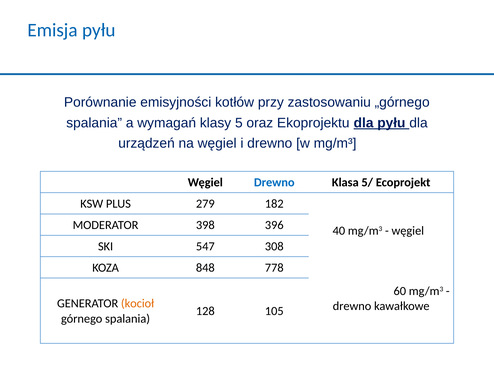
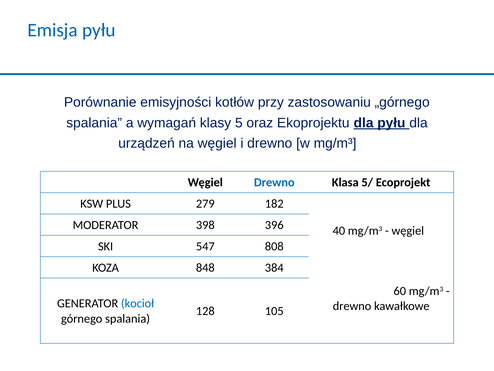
308: 308 -> 808 (274, 246)
778: 778 -> 384 (274, 267)
kocioł colour: orange -> blue (138, 303)
